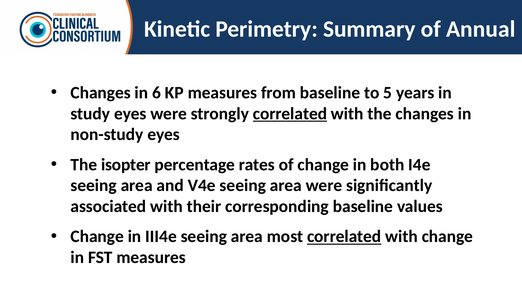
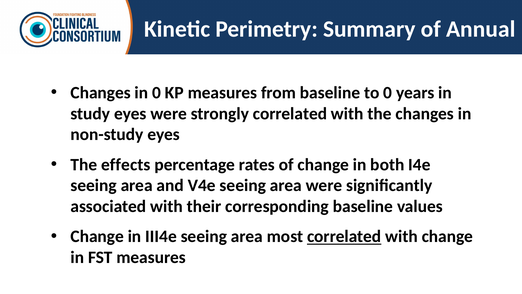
in 6: 6 -> 0 (157, 93)
to 5: 5 -> 0 (388, 93)
correlated underline: present -> none (290, 114)
isopter: isopter -> effects (126, 164)
